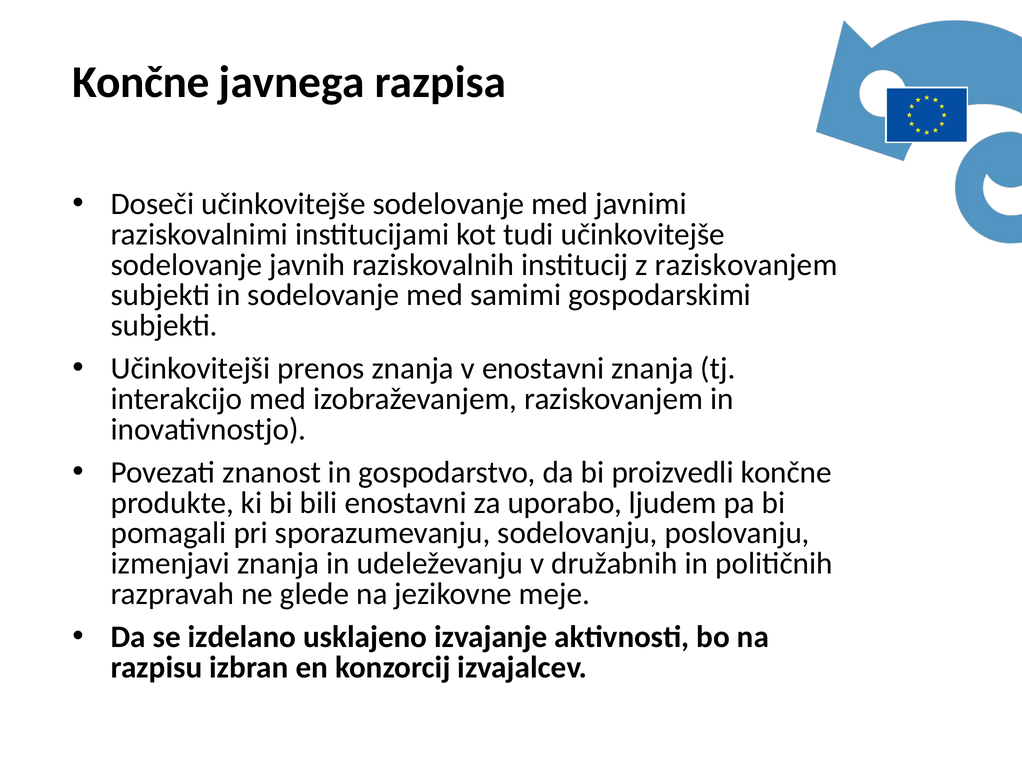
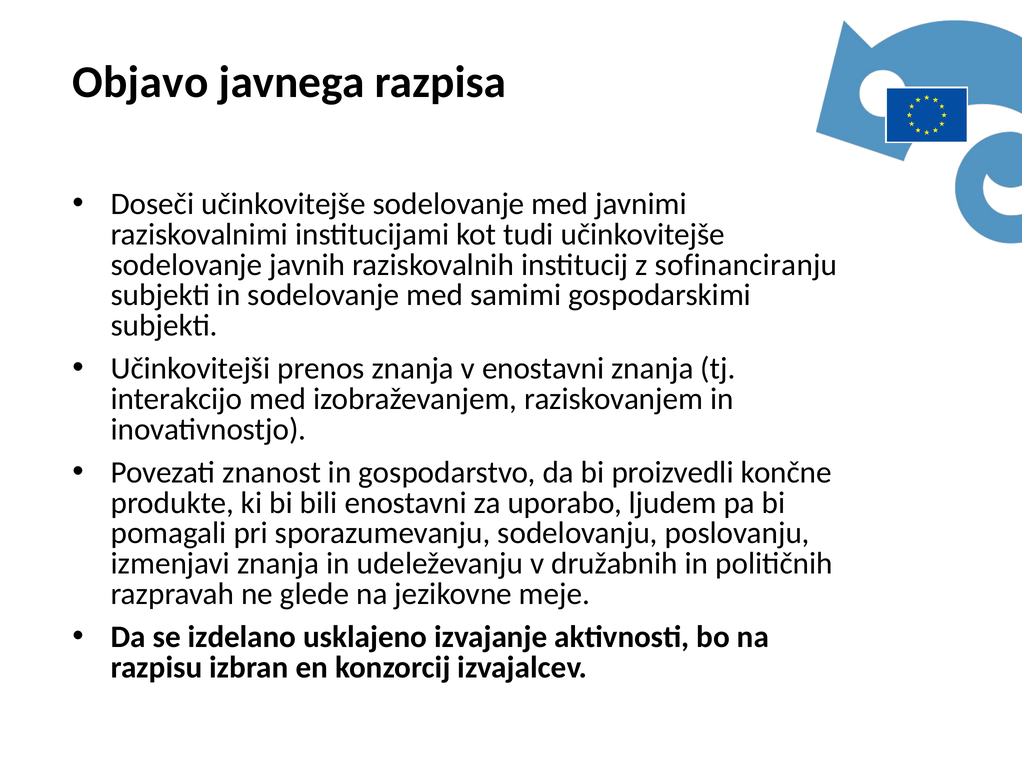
Končne: Končne -> Objavo (140, 82)
z raziskovanjem: raziskovanjem -> sofinanciranju (746, 265)
